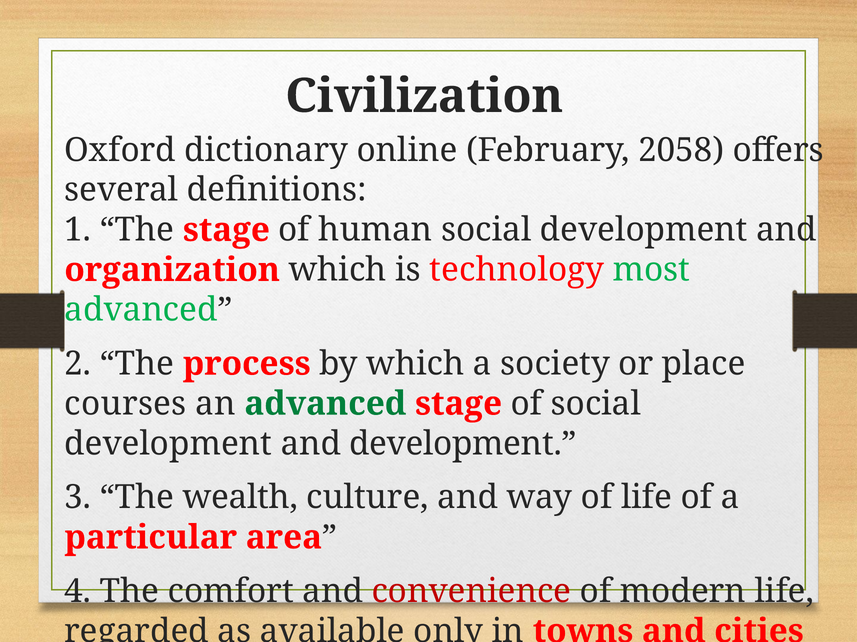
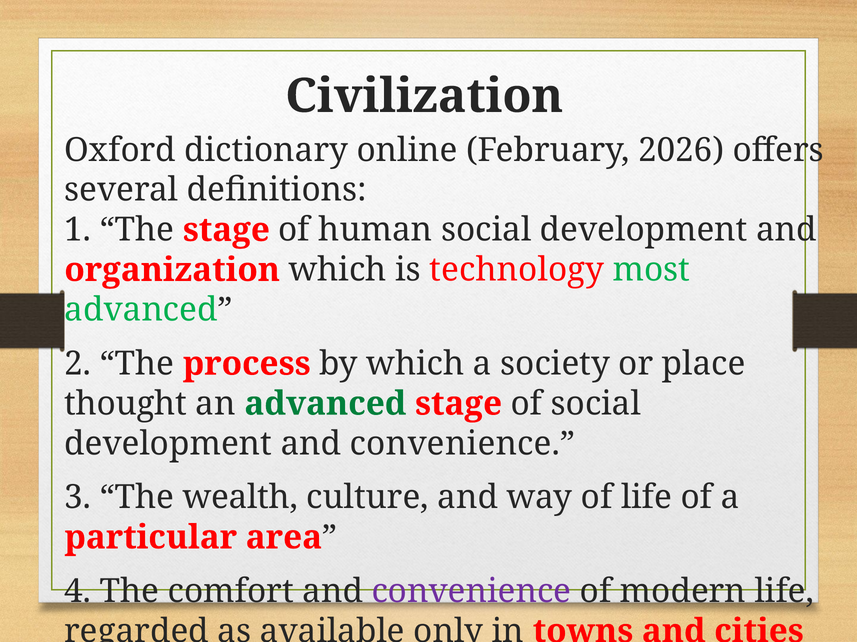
2058: 2058 -> 2026 (681, 150)
courses: courses -> thought (126, 404)
development and development: development -> convenience (463, 444)
convenience colour: red -> purple (471, 592)
